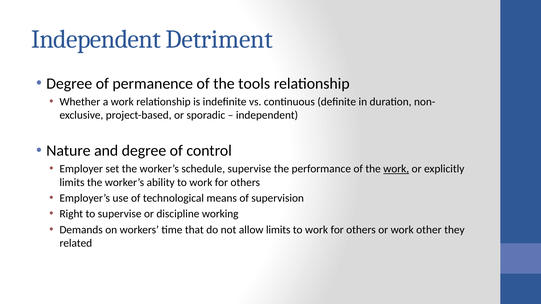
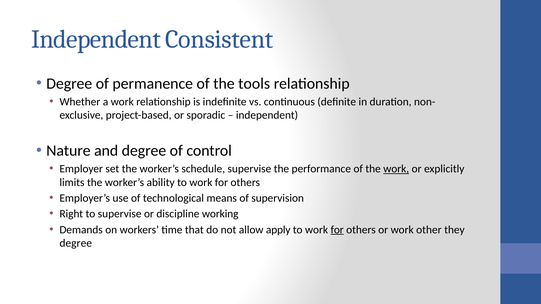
Detriment: Detriment -> Consistent (219, 39)
allow limits: limits -> apply (278, 230)
for underline: none -> present (337, 230)
related: related -> degree (76, 243)
